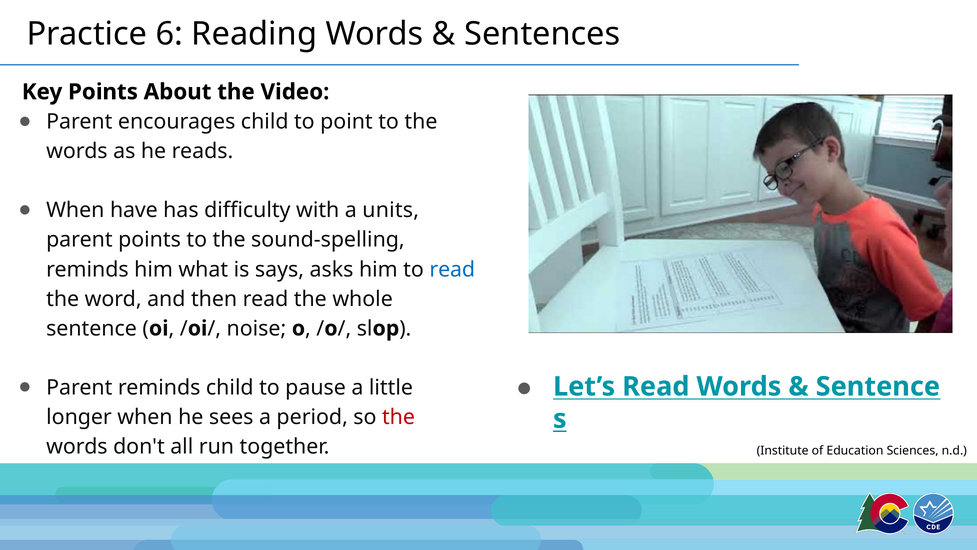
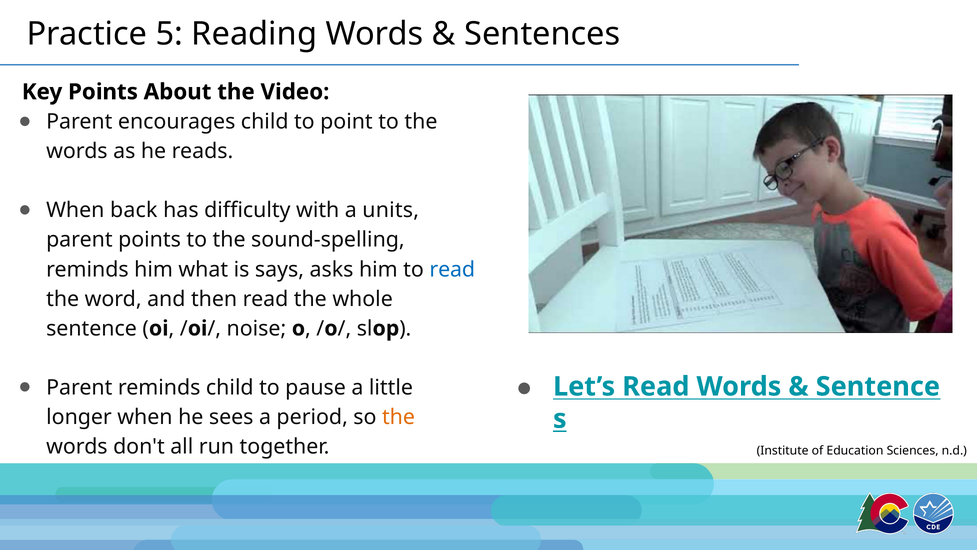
6: 6 -> 5 (169, 34)
have: have -> back (134, 210)
the colour: red -> orange (399, 417)
